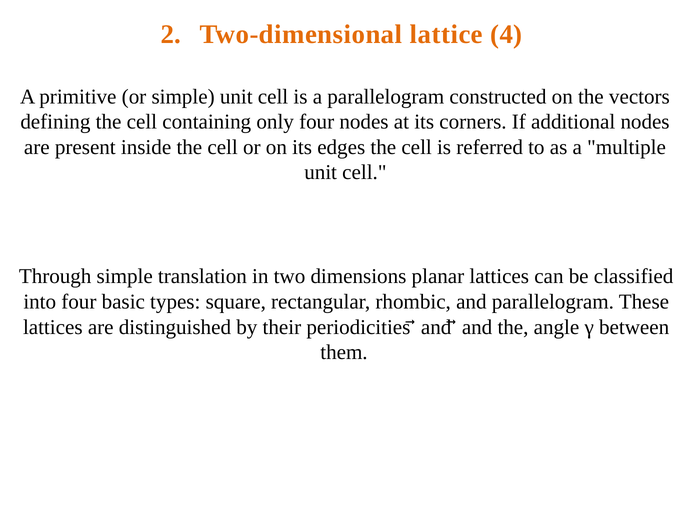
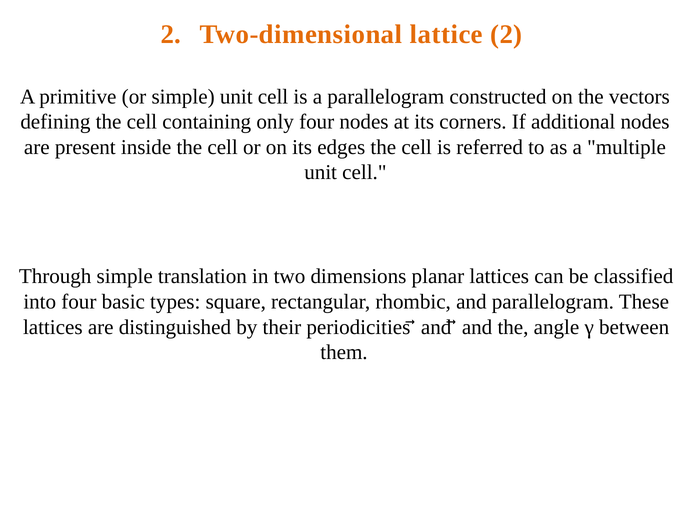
lattice 4: 4 -> 2 (506, 34)
